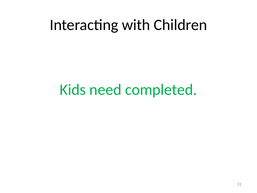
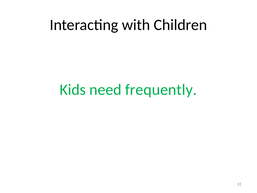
completed: completed -> frequently (161, 90)
